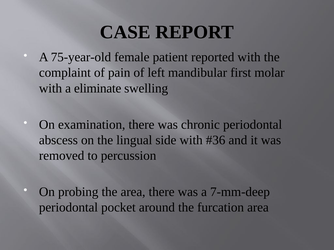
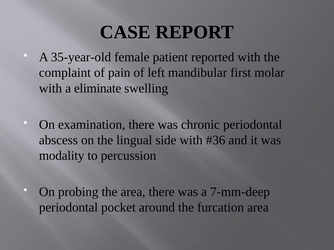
75-year-old: 75-year-old -> 35-year-old (81, 57)
removed: removed -> modality (62, 156)
